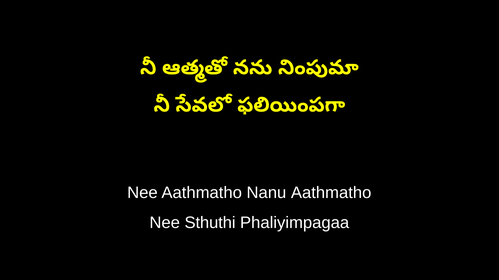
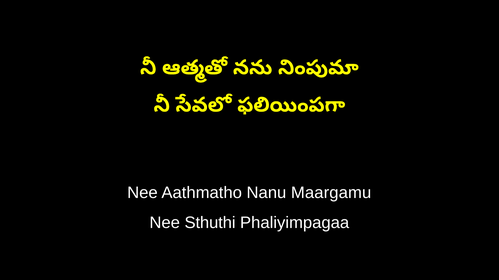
Nanu Aathmatho: Aathmatho -> Maargamu (331, 193)
